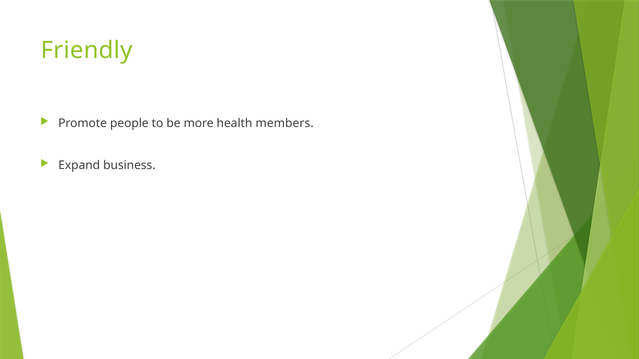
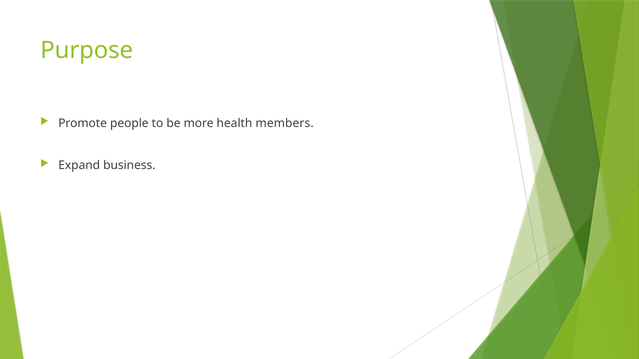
Friendly: Friendly -> Purpose (87, 50)
